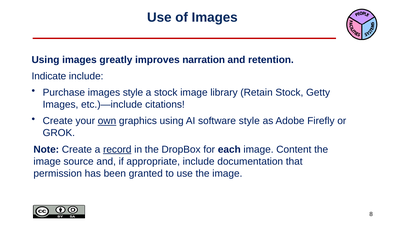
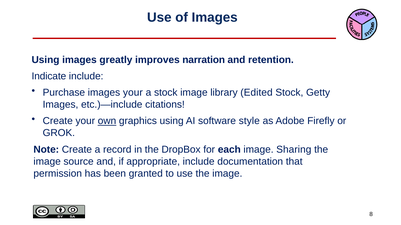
images style: style -> your (133, 93)
Retain: Retain -> Edited (256, 93)
record underline: present -> none (117, 150)
Content: Content -> Sharing (294, 150)
